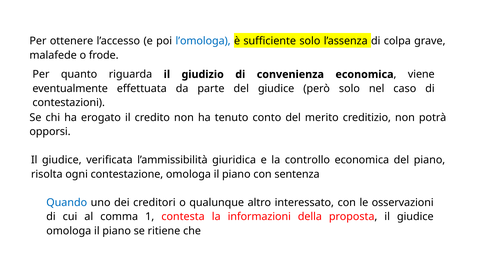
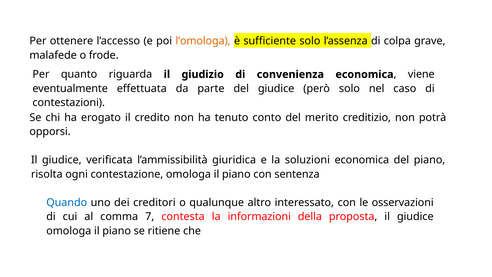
l’omologa colour: blue -> orange (203, 41)
controllo: controllo -> soluzioni (307, 160)
1: 1 -> 7 (150, 217)
